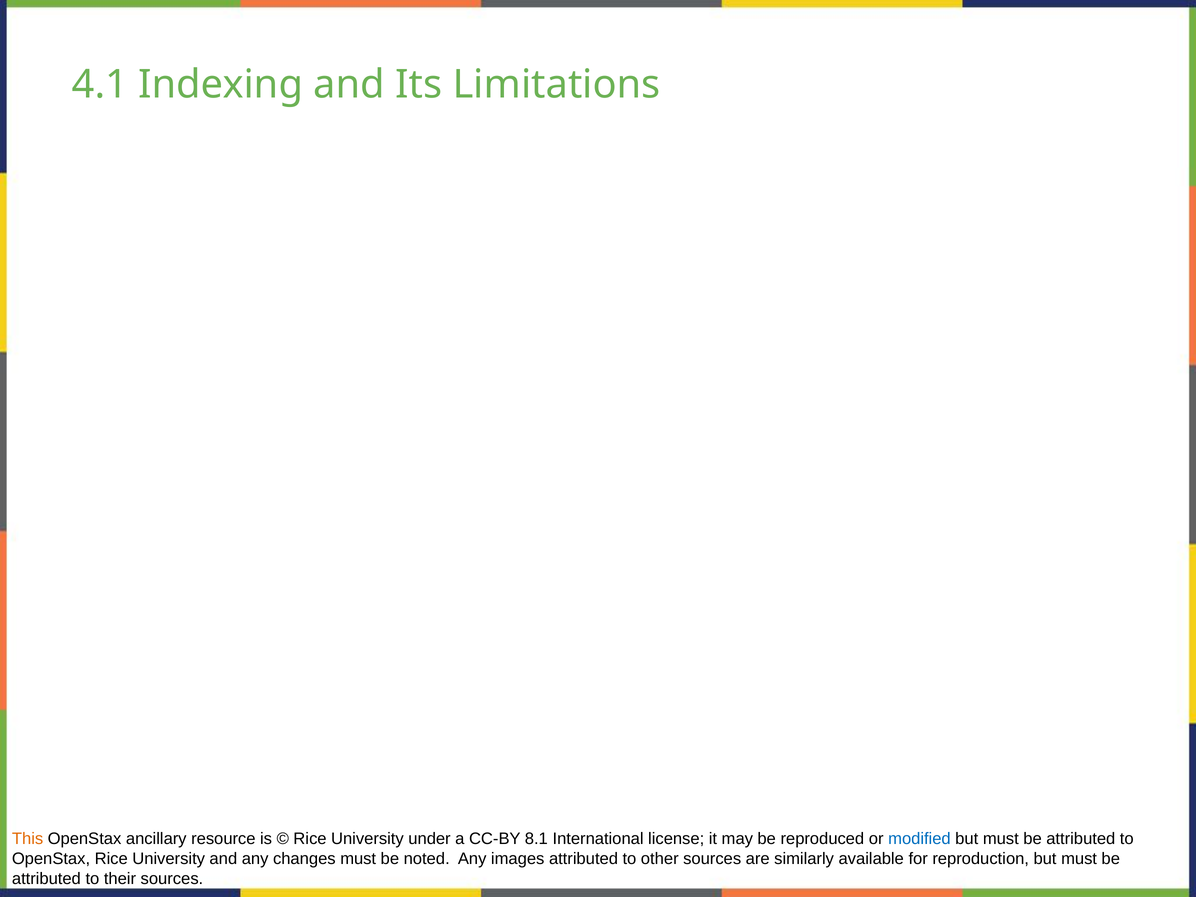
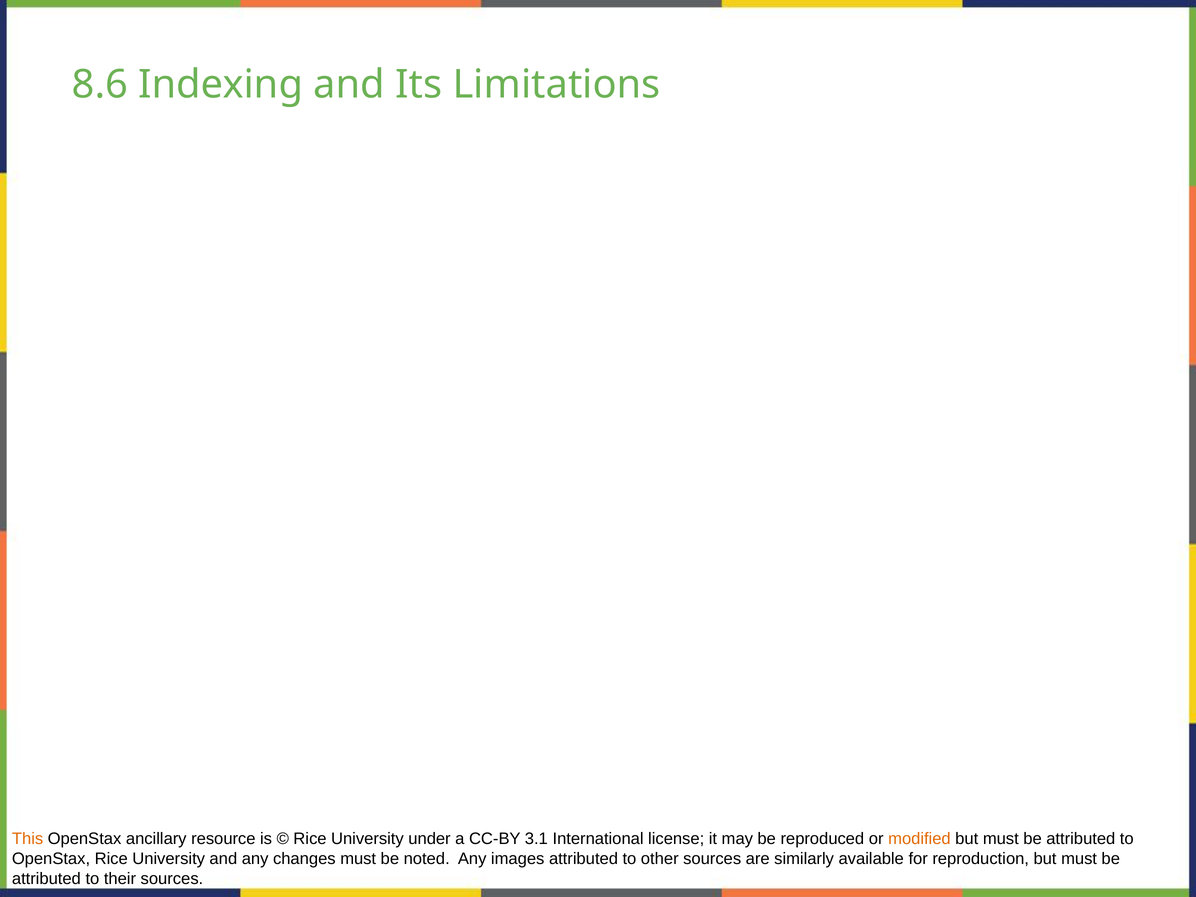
4.1: 4.1 -> 8.6 (100, 85)
8.1: 8.1 -> 3.1 (536, 839)
modified colour: blue -> orange (919, 839)
